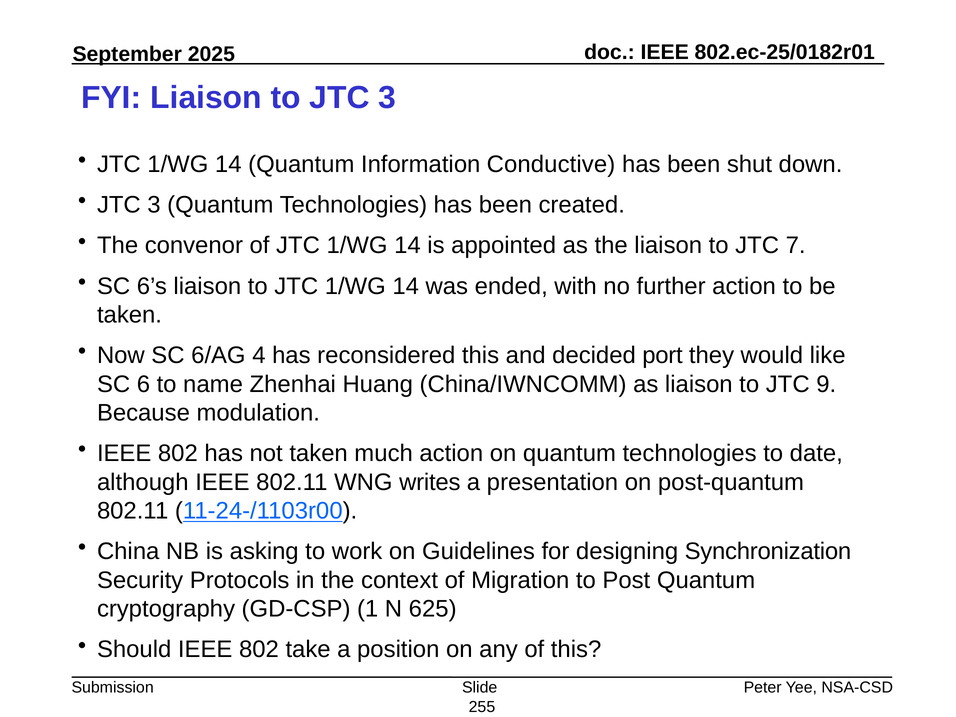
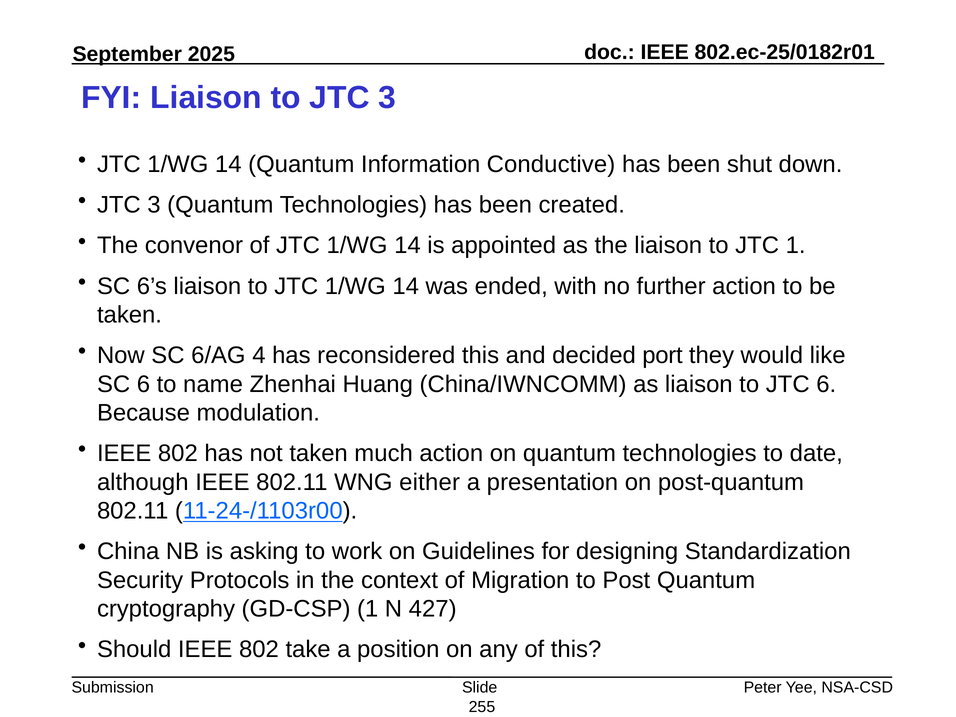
JTC 7: 7 -> 1 (796, 246)
JTC 9: 9 -> 6 (826, 384)
writes: writes -> either (430, 482)
Synchronization: Synchronization -> Standardization (768, 552)
625: 625 -> 427 (433, 609)
